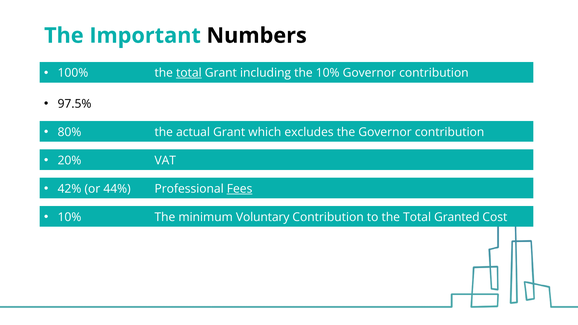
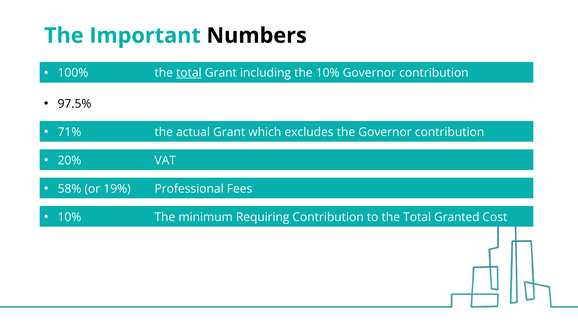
80%: 80% -> 71% (69, 132)
42%: 42% -> 58% (69, 189)
44%: 44% -> 19% (117, 189)
Fees underline: present -> none (240, 189)
Voluntary: Voluntary -> Requiring (263, 217)
